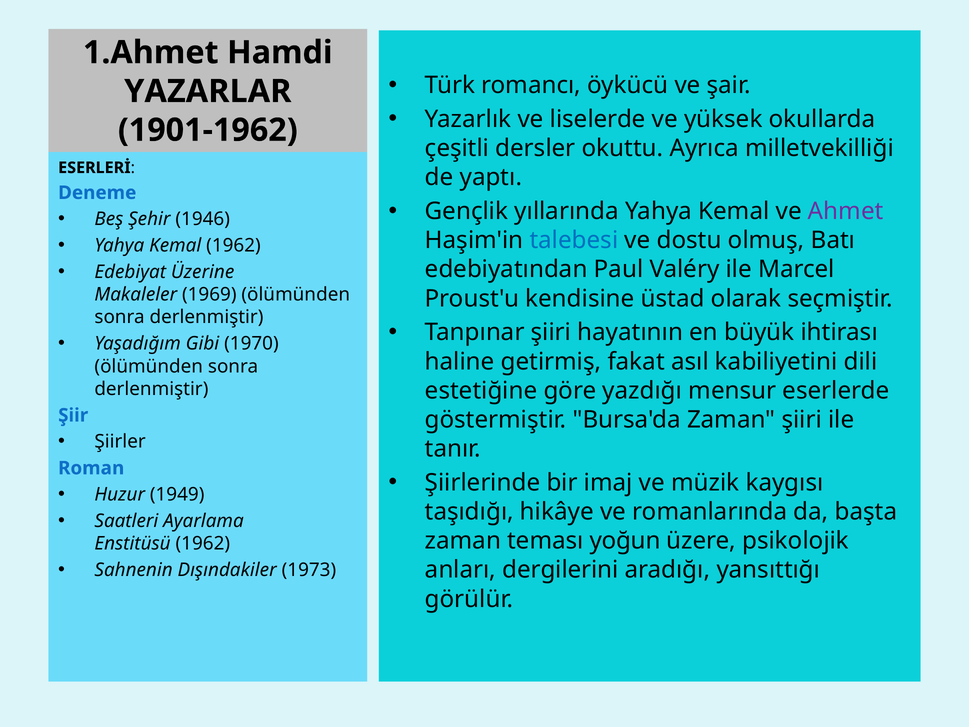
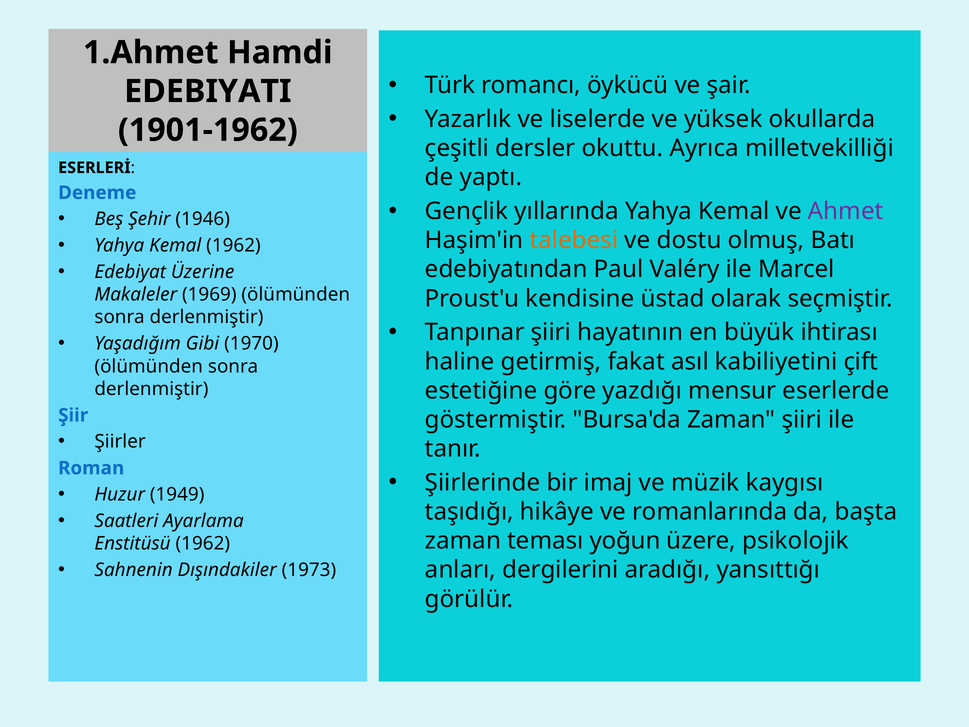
YAZARLAR: YAZARLAR -> EDEBIYATI (208, 91)
talebesi colour: blue -> orange (574, 240)
dili: dili -> çift (861, 361)
